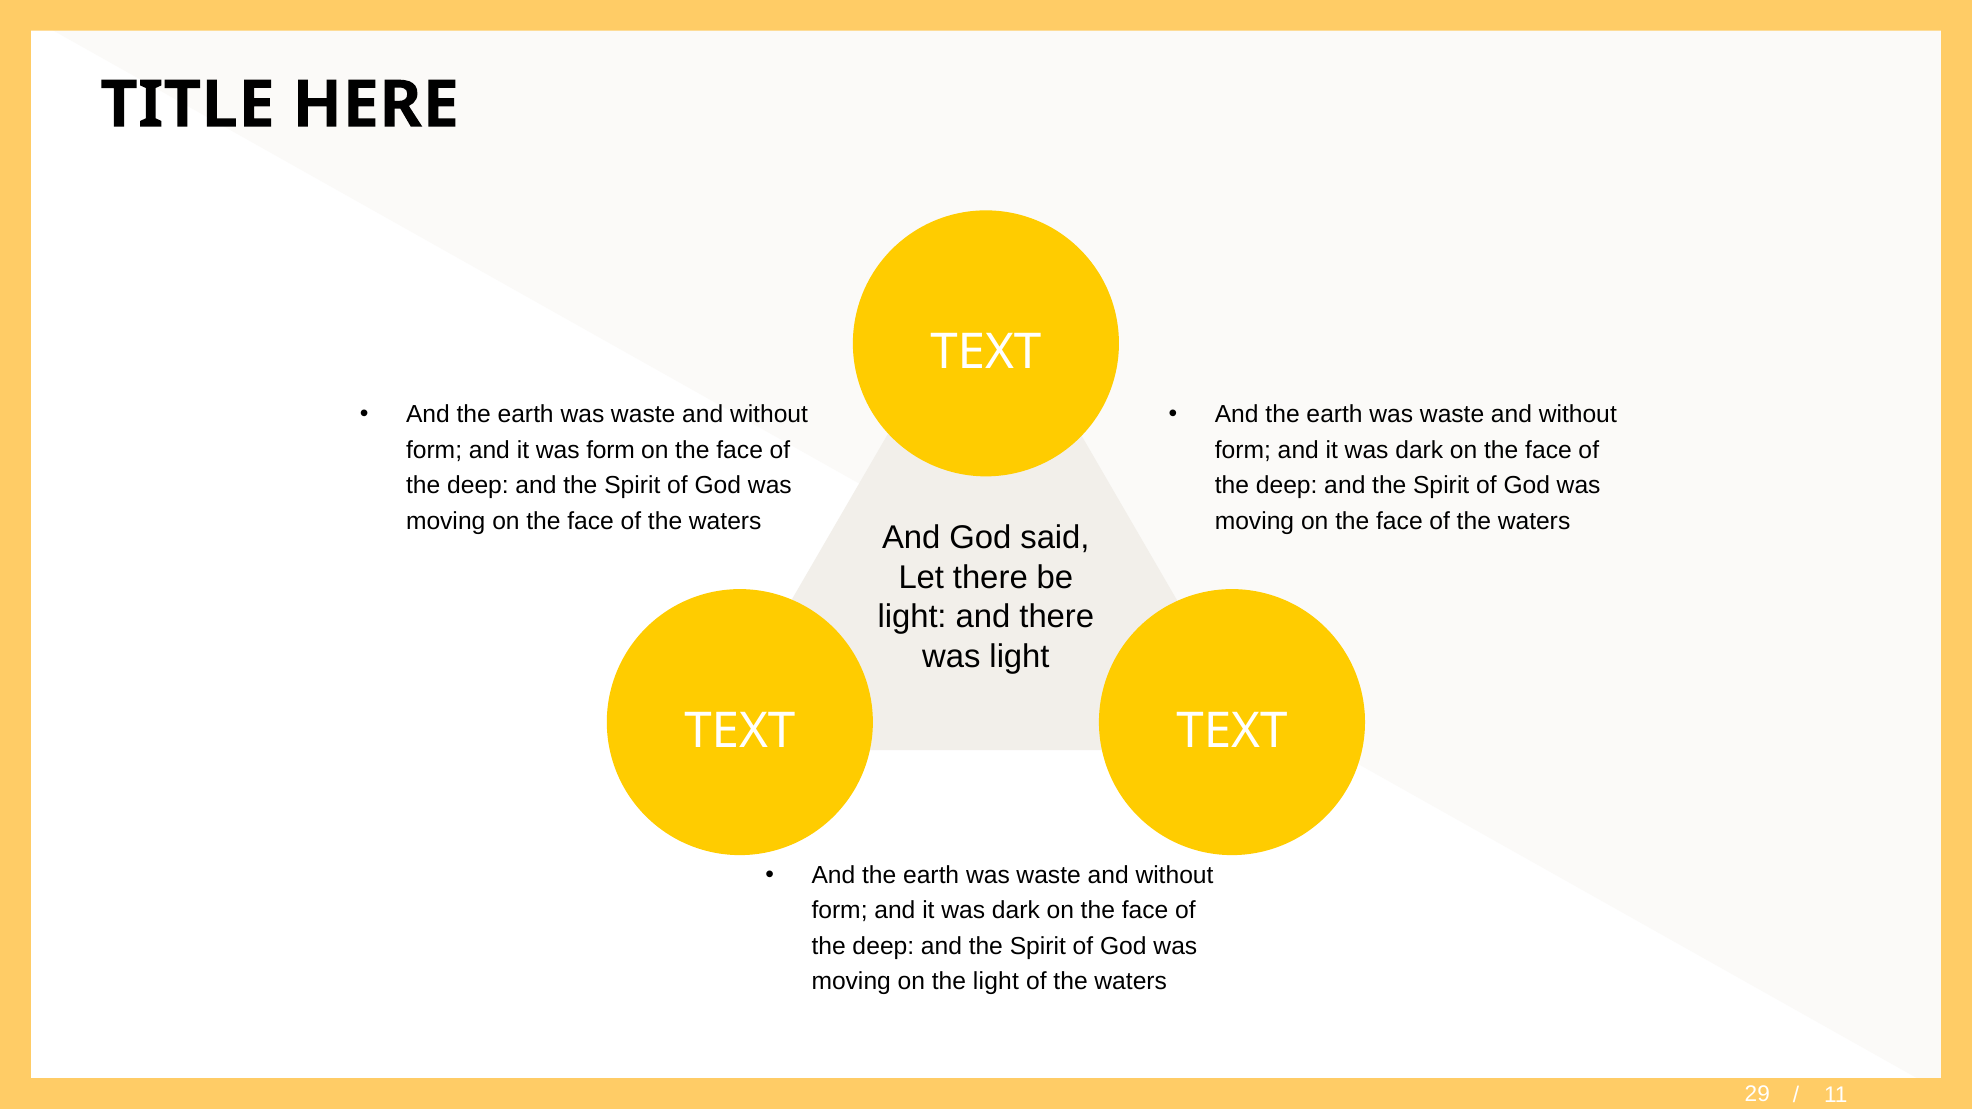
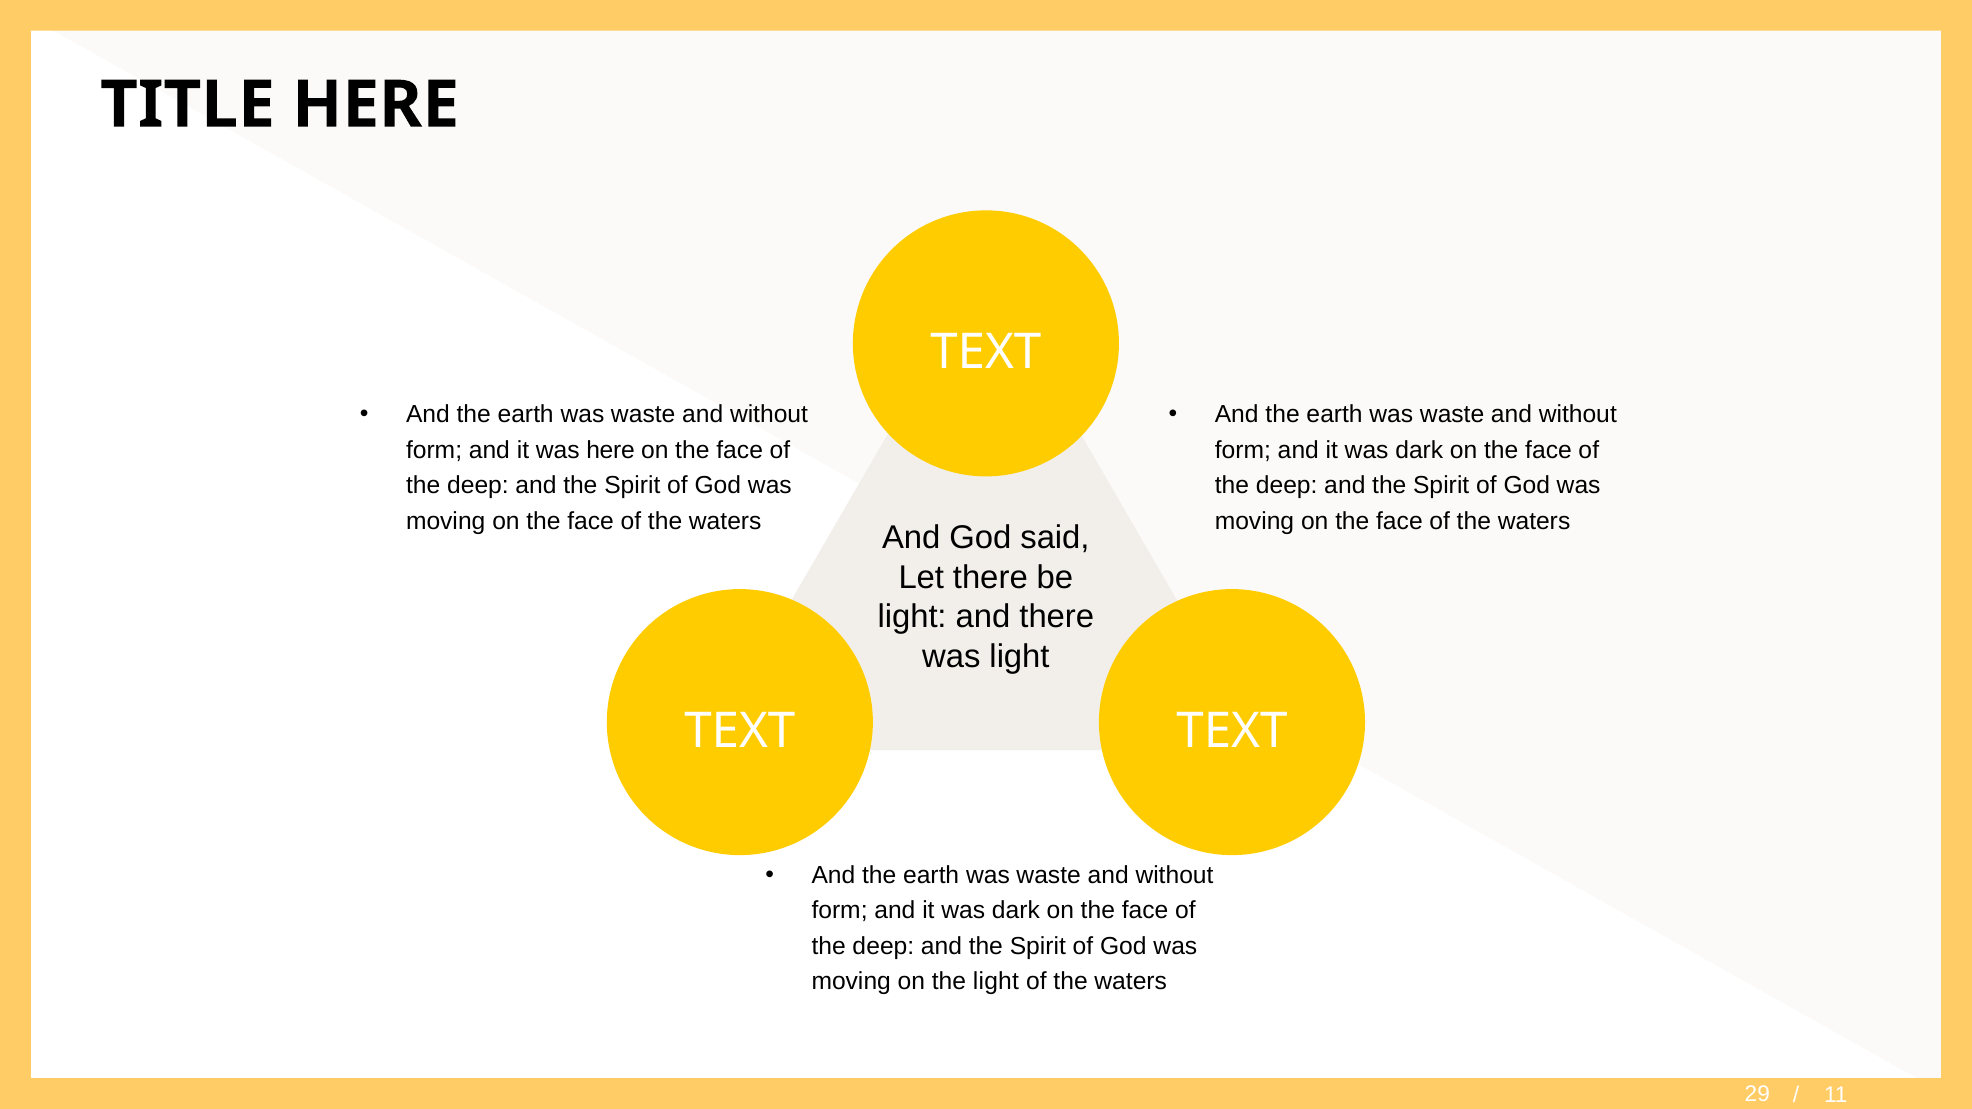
was form: form -> here (611, 450)
